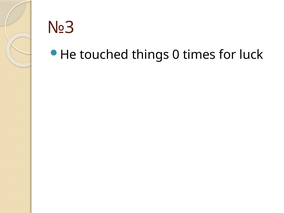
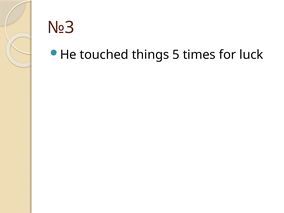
0: 0 -> 5 (176, 55)
